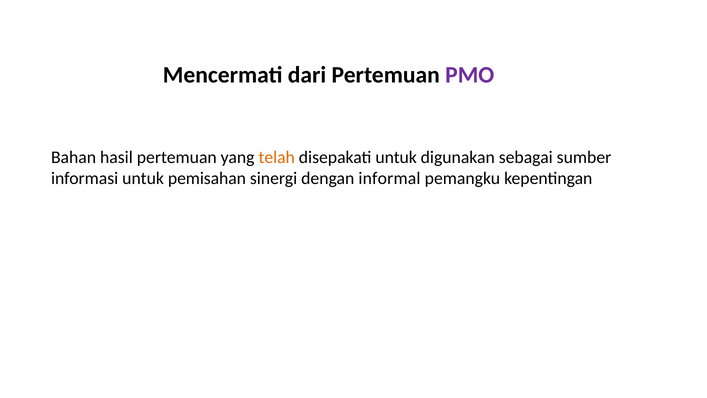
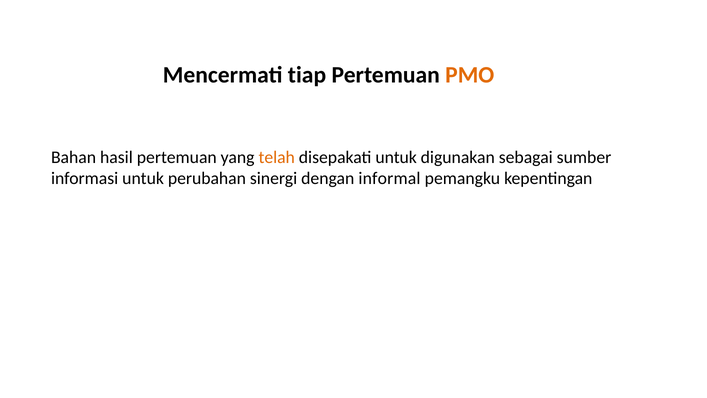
dari: dari -> tiap (307, 75)
PMO colour: purple -> orange (470, 75)
pemisahan: pemisahan -> perubahan (207, 178)
